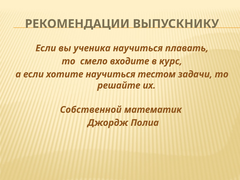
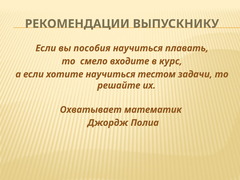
ученика: ученика -> пособия (92, 48)
Собственной: Собственной -> Охватывает (91, 110)
